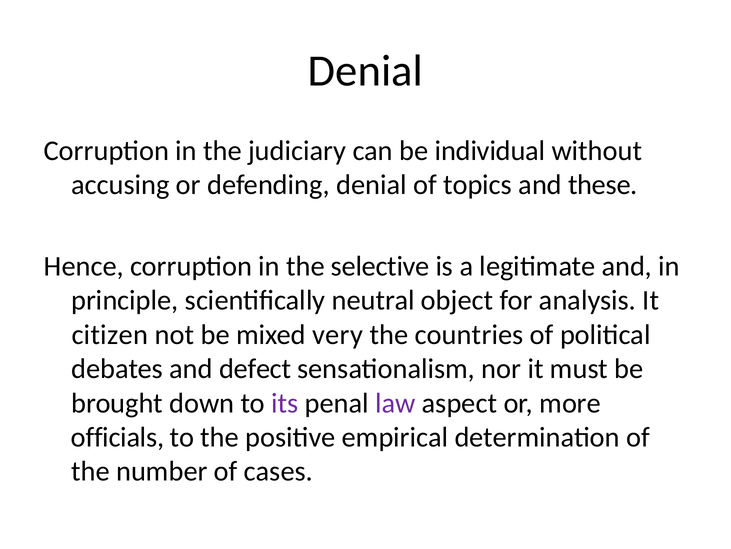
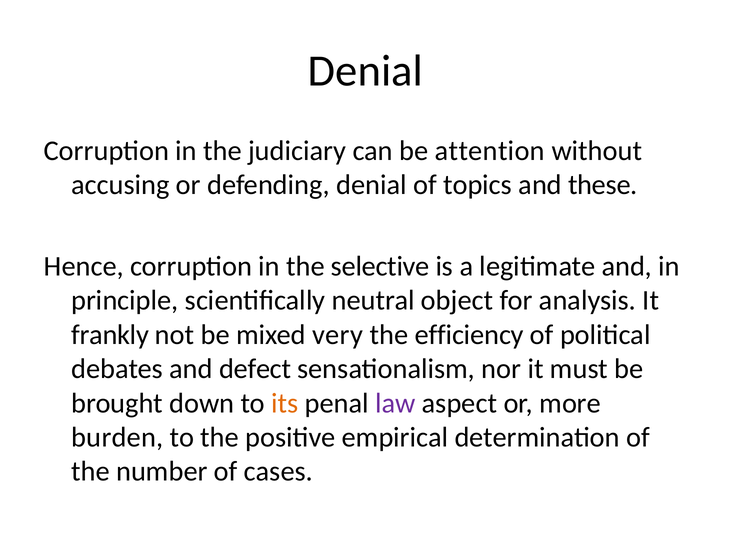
individual: individual -> attention (490, 151)
citizen: citizen -> frankly (110, 334)
countries: countries -> efficiency (469, 334)
its colour: purple -> orange (285, 403)
officials: officials -> burden (117, 437)
